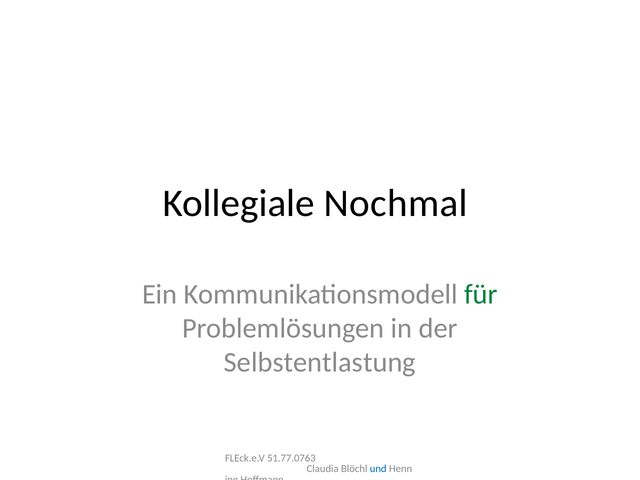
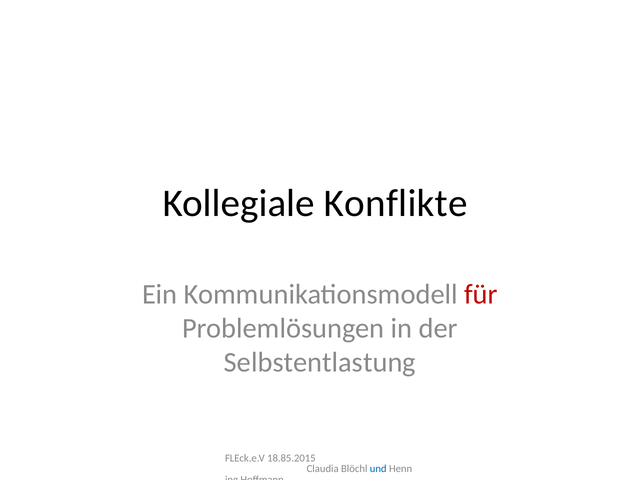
Nochmal: Nochmal -> Konflikte (396, 203)
für colour: green -> red (481, 294)
51.77.0763: 51.77.0763 -> 18.85.2015 (291, 458)
